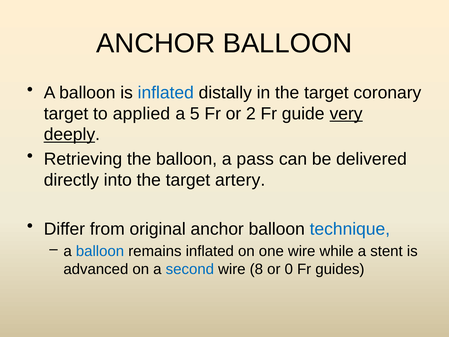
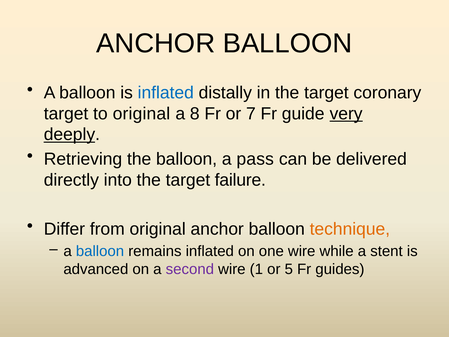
to applied: applied -> original (141, 113)
5: 5 -> 8 (195, 113)
2: 2 -> 7 (251, 113)
artery: artery -> failure (240, 180)
technique colour: blue -> orange (350, 229)
second colour: blue -> purple (190, 269)
8: 8 -> 1 (256, 269)
0: 0 -> 5 (289, 269)
